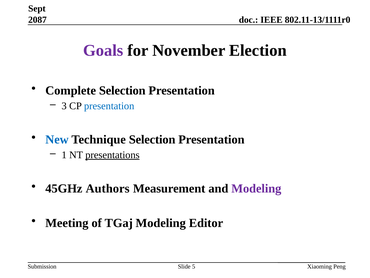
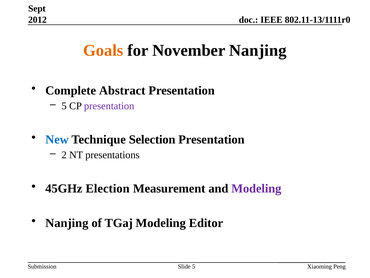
2087: 2087 -> 2012 (37, 20)
Goals colour: purple -> orange (103, 50)
November Election: Election -> Nanjing (258, 50)
Complete Selection: Selection -> Abstract (122, 90)
3: 3 -> 5 (64, 106)
presentation colour: blue -> purple (109, 106)
1: 1 -> 2 (64, 155)
presentations underline: present -> none (112, 155)
Authors: Authors -> Election (108, 188)
Meeting: Meeting -> Nanjing (67, 223)
